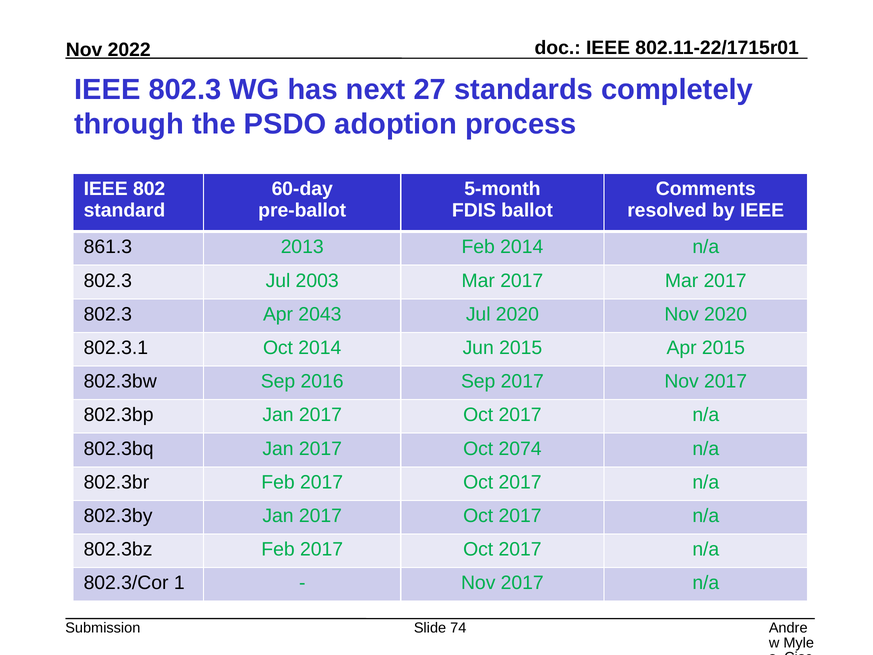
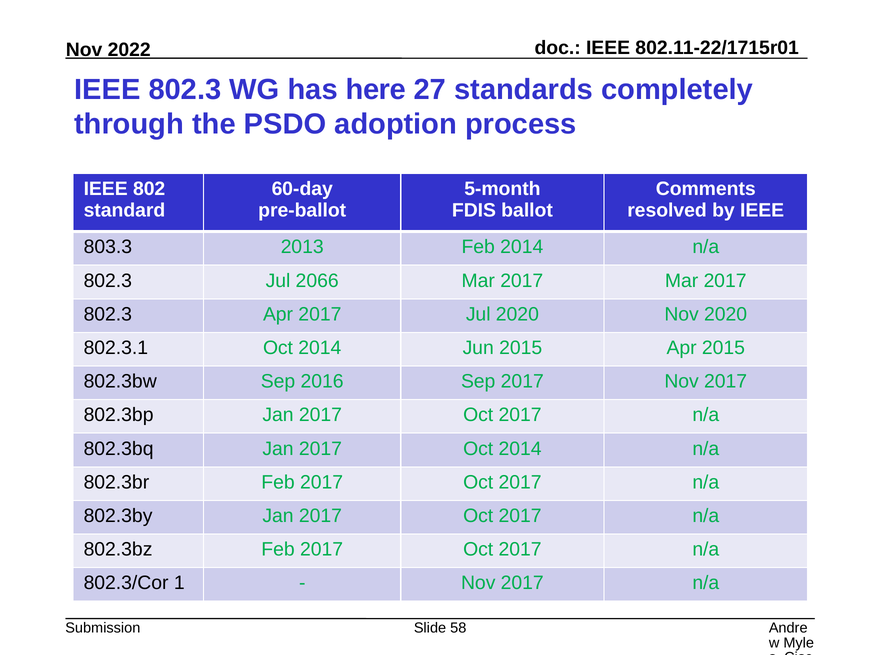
next: next -> here (376, 89)
861.3: 861.3 -> 803.3 (108, 247)
2003: 2003 -> 2066 (317, 281)
Apr 2043: 2043 -> 2017 (320, 314)
2017 Oct 2074: 2074 -> 2014 (520, 448)
74: 74 -> 58 (458, 628)
